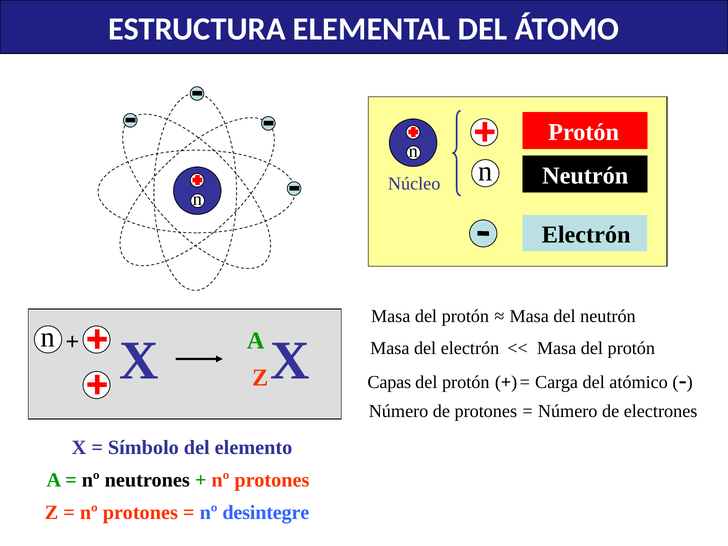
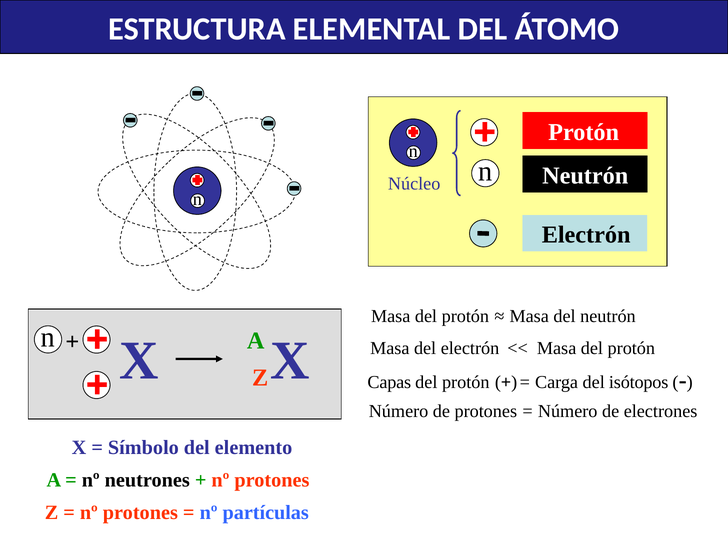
atómico: atómico -> isótopos (639, 382)
desintegre: desintegre -> partículas (266, 512)
